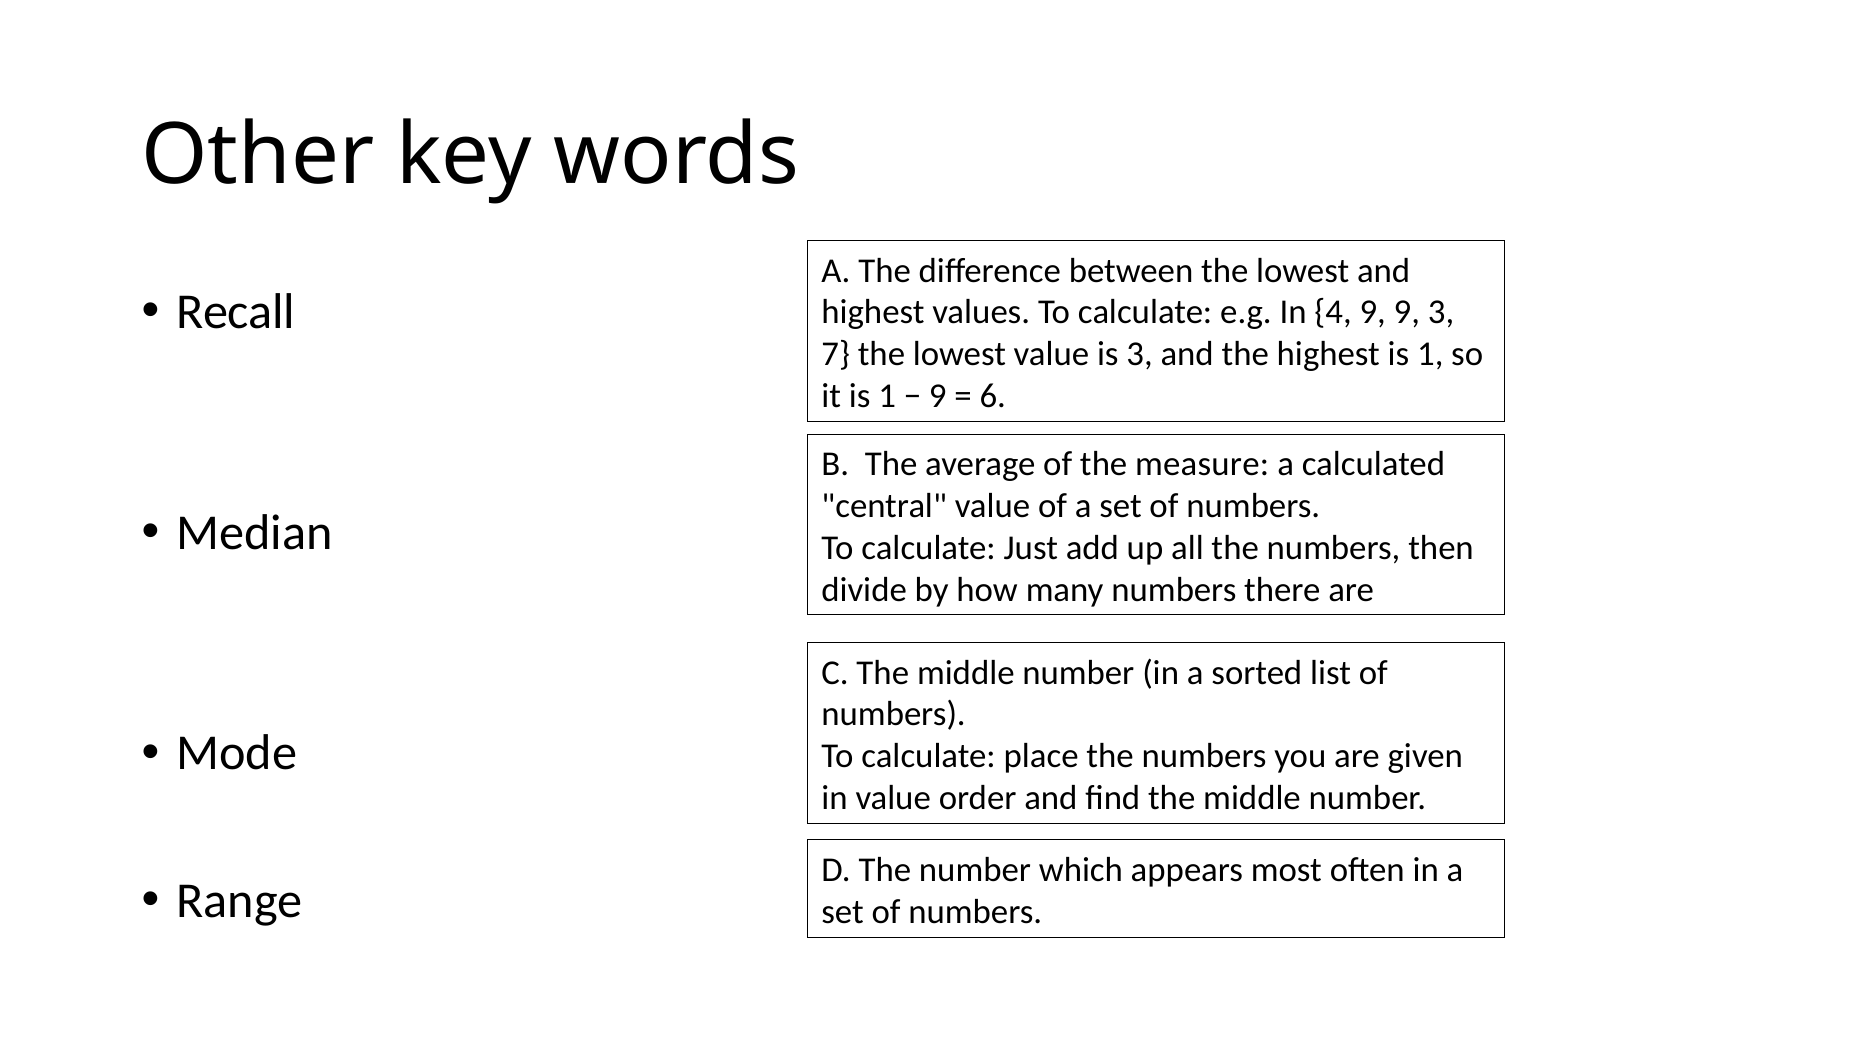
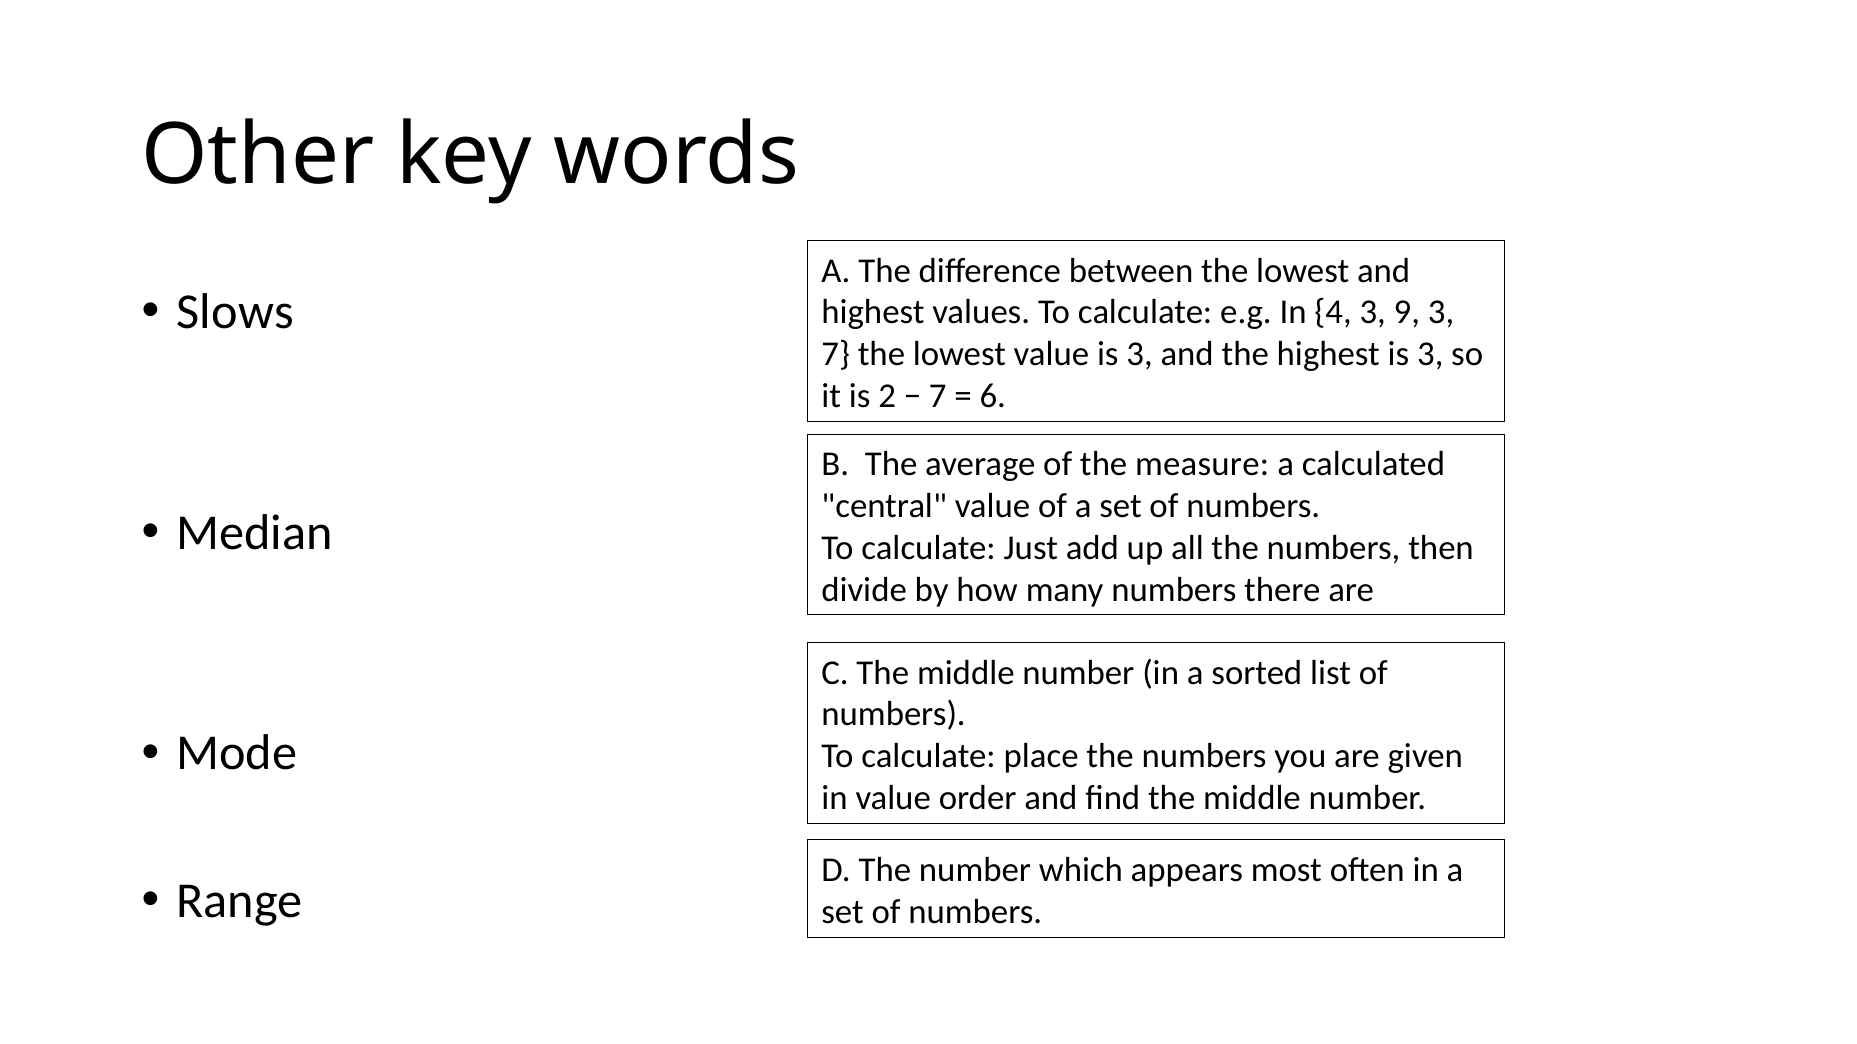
Recall: Recall -> Slows (235, 312)
4 9: 9 -> 3 (1373, 313)
highest is 1: 1 -> 3 (1430, 354)
it is 1: 1 -> 2 (887, 396)
9: 9 -> 7 (938, 396)
